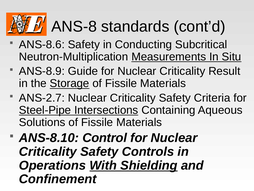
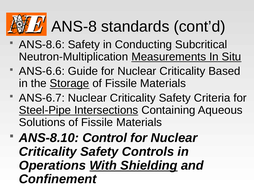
ANS-8.9: ANS-8.9 -> ANS-6.6 (42, 71)
Result: Result -> Based (224, 71)
ANS-2.7: ANS-2.7 -> ANS-6.7 (42, 98)
